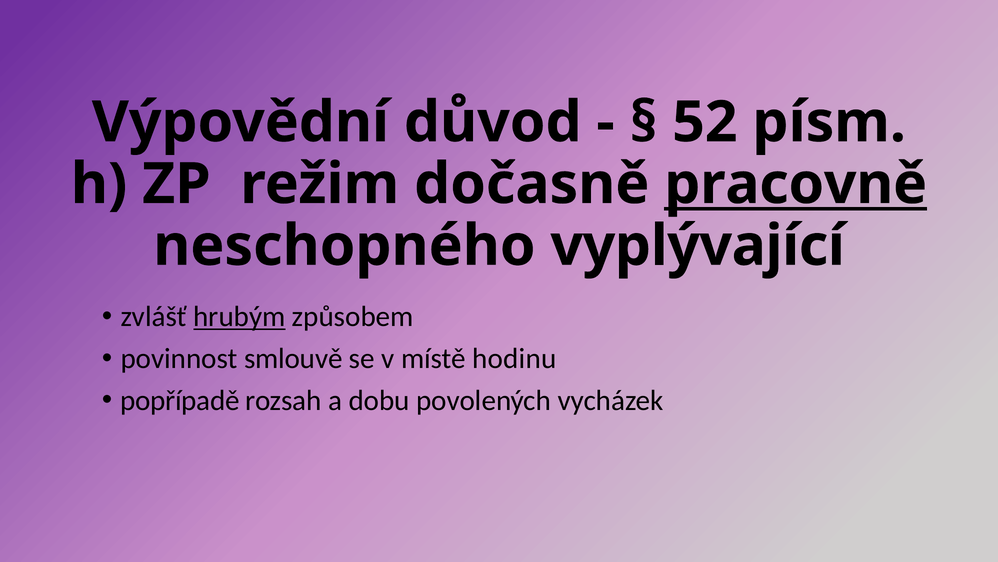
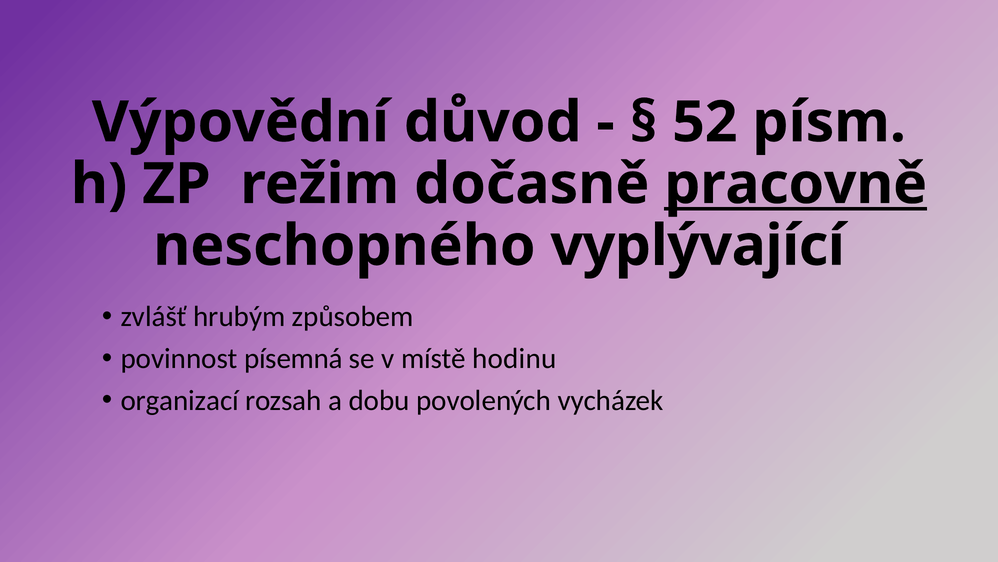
hrubým underline: present -> none (239, 316)
smlouvě: smlouvě -> písemná (293, 358)
popřípadě: popřípadě -> organizací (180, 400)
